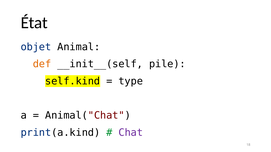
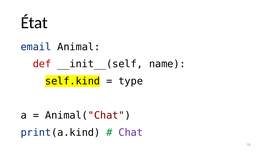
objet: objet -> email (36, 47)
def colour: orange -> red (42, 64)
pile: pile -> name (167, 64)
